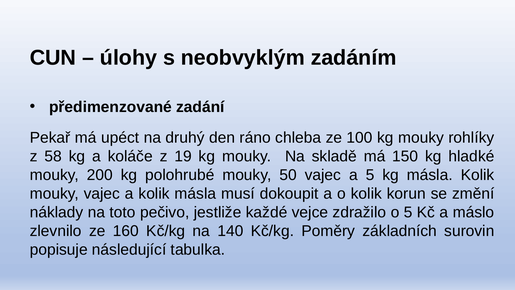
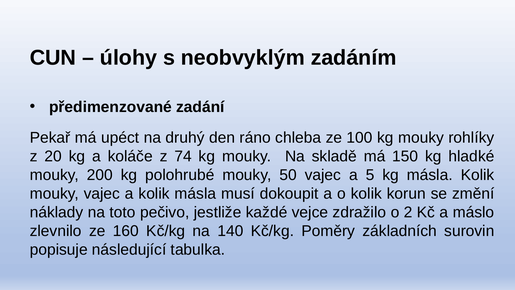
58: 58 -> 20 (53, 156)
19: 19 -> 74 (183, 156)
o 5: 5 -> 2 (408, 212)
